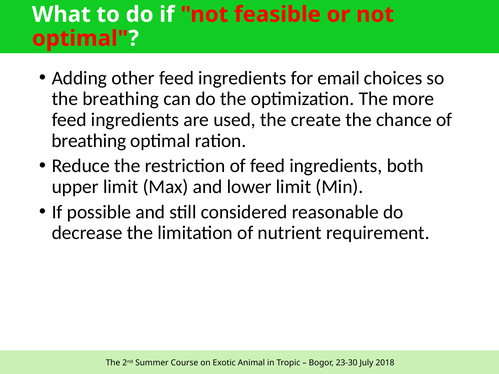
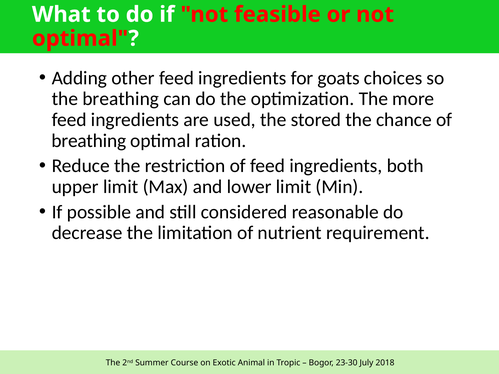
email: email -> goats (339, 78)
create: create -> stored (316, 120)
